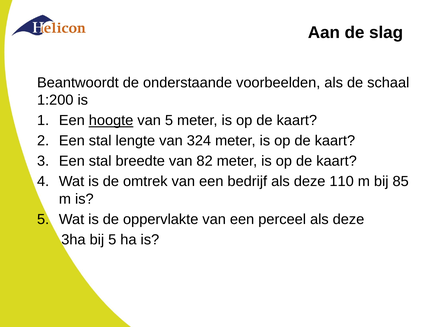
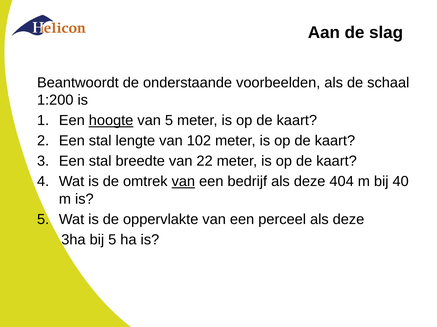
324: 324 -> 102 (199, 141)
82: 82 -> 22 (205, 162)
van underline: none -> present (183, 182)
110: 110 -> 404 (342, 182)
85: 85 -> 40 (401, 182)
